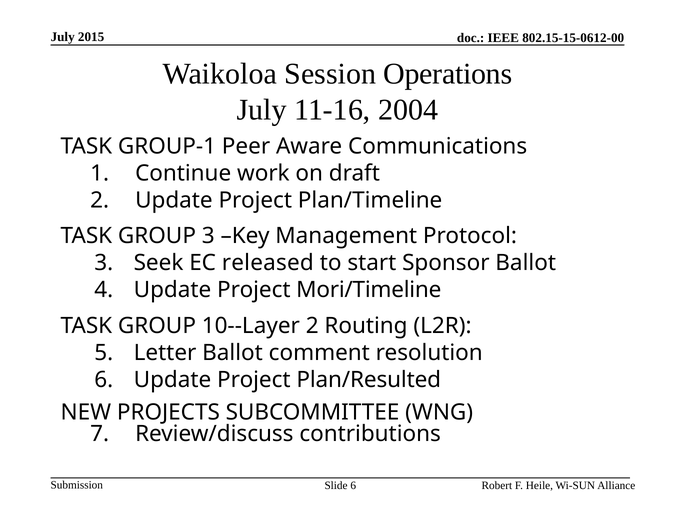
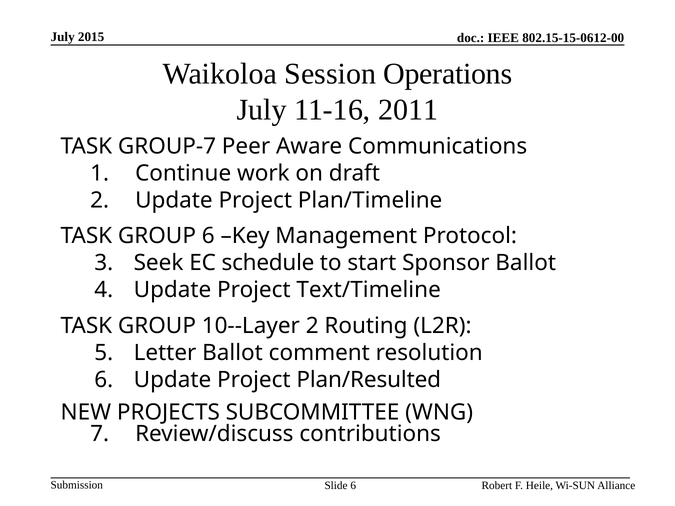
2004: 2004 -> 2011 (408, 110)
GROUP-1: GROUP-1 -> GROUP-7 (167, 146)
GROUP 3: 3 -> 6 (208, 236)
released: released -> schedule (268, 263)
Mori/Timeline: Mori/Timeline -> Text/Timeline (369, 290)
